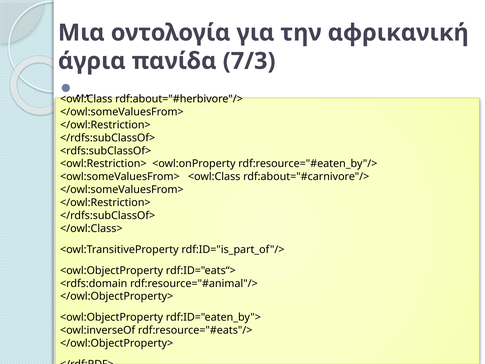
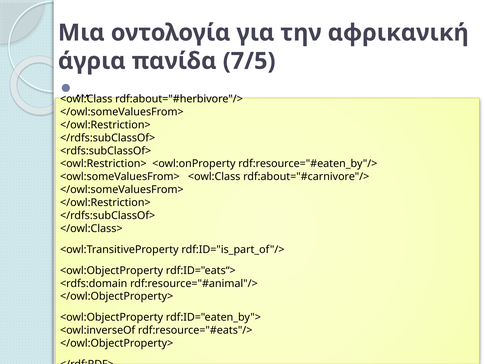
7/3: 7/3 -> 7/5 (249, 61)
